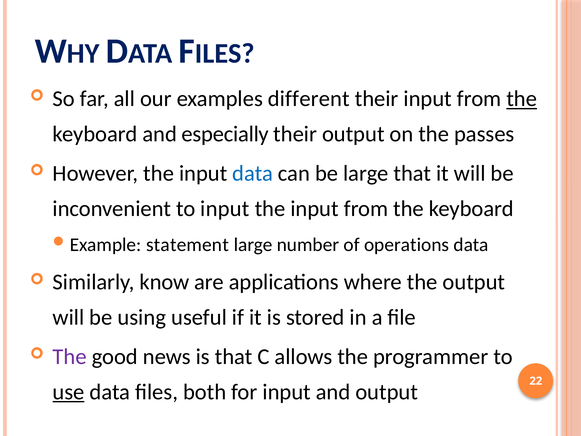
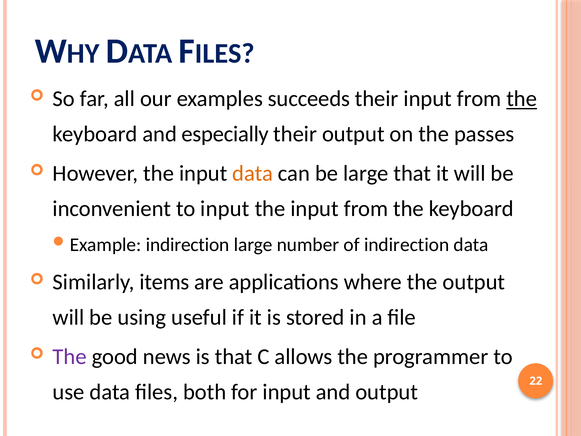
different: different -> succeeds (309, 99)
data colour: blue -> orange (253, 173)
statement: statement -> indirection (188, 244)
of operations: operations -> indirection (407, 244)
know: know -> items (164, 282)
use underline: present -> none (69, 392)
